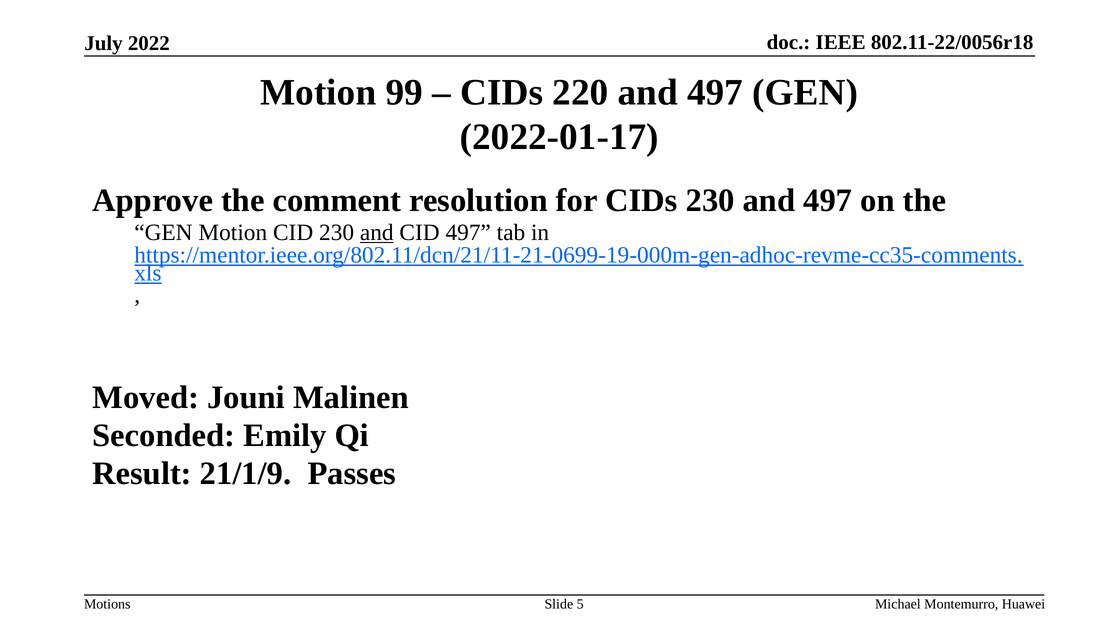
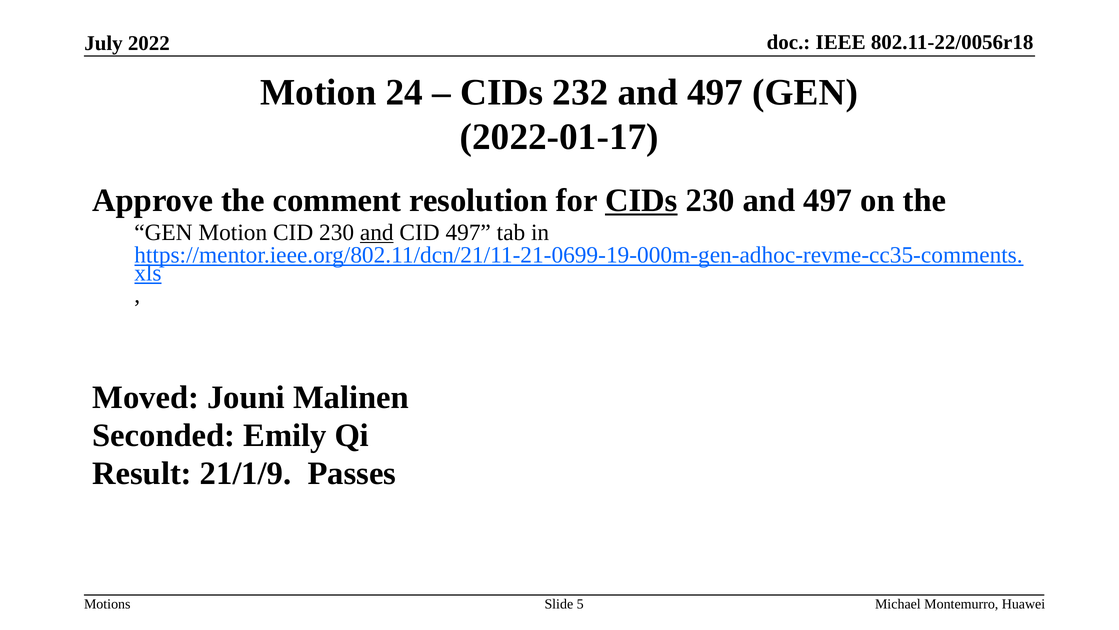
99: 99 -> 24 (404, 92)
220: 220 -> 232 (580, 92)
CIDs underline: none -> present (641, 200)
